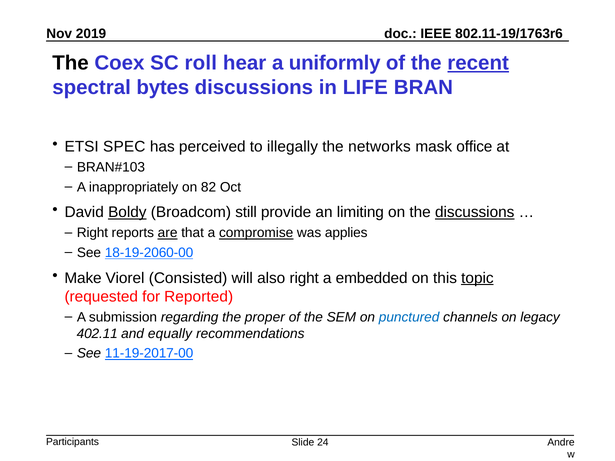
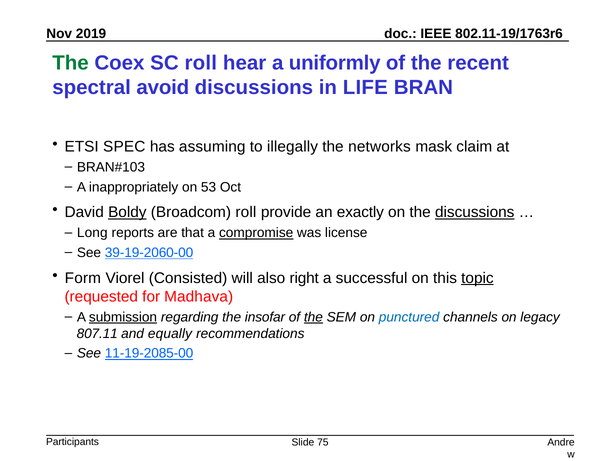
The colour: black -> green (71, 63)
recent underline: present -> none (478, 63)
bytes: bytes -> avoid (163, 88)
perceived: perceived -> assuming (212, 147)
office: office -> claim (474, 147)
82: 82 -> 53 (209, 187)
Broadcom still: still -> roll (246, 212)
limiting: limiting -> exactly (360, 212)
Right: Right -> Long (92, 233)
are underline: present -> none (168, 233)
applies: applies -> license (346, 233)
18-19-2060-00: 18-19-2060-00 -> 39-19-2060-00 (149, 253)
Make: Make -> Form (83, 278)
embedded: embedded -> successful (372, 278)
Reported: Reported -> Madhava (199, 297)
submission underline: none -> present (123, 317)
proper: proper -> insofar (265, 317)
the underline: none -> present (313, 317)
402.11: 402.11 -> 807.11 (97, 334)
11-19-2017-00: 11-19-2017-00 -> 11-19-2085-00 (149, 354)
24: 24 -> 75 (323, 442)
